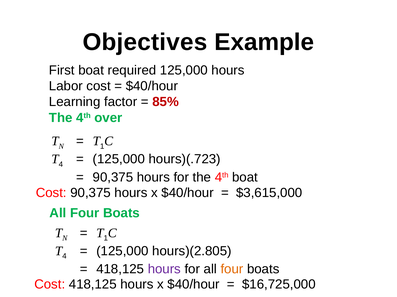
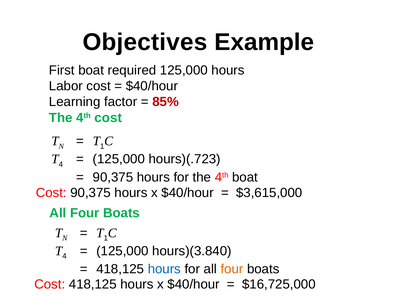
4th over: over -> cost (108, 118)
hours)(2.805: hours)(2.805 -> hours)(3.840 (192, 252)
hours colour: purple -> blue (164, 270)
